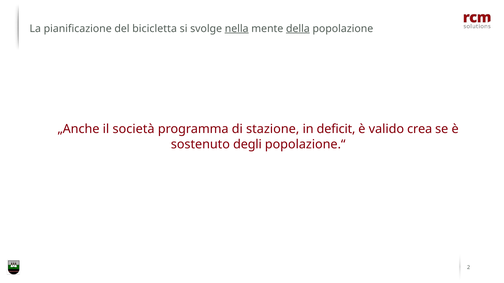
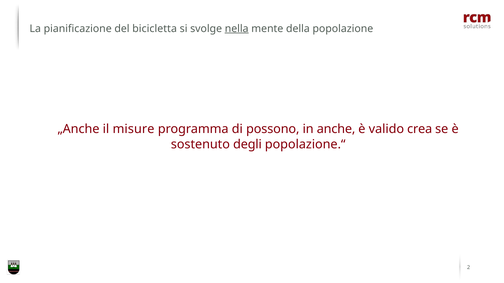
della underline: present -> none (298, 29)
società: società -> misure (133, 129)
stazione: stazione -> possono (273, 129)
deficit: deficit -> anche (336, 129)
